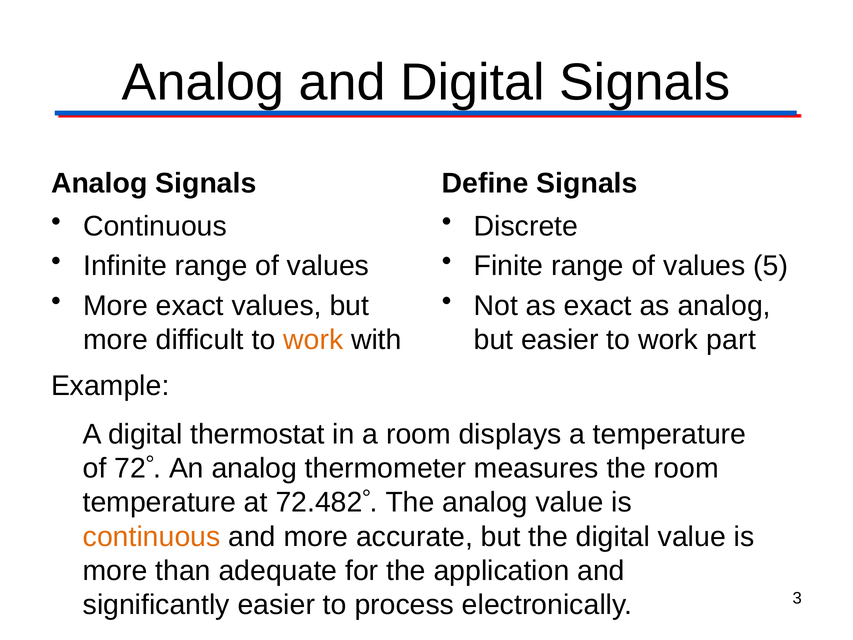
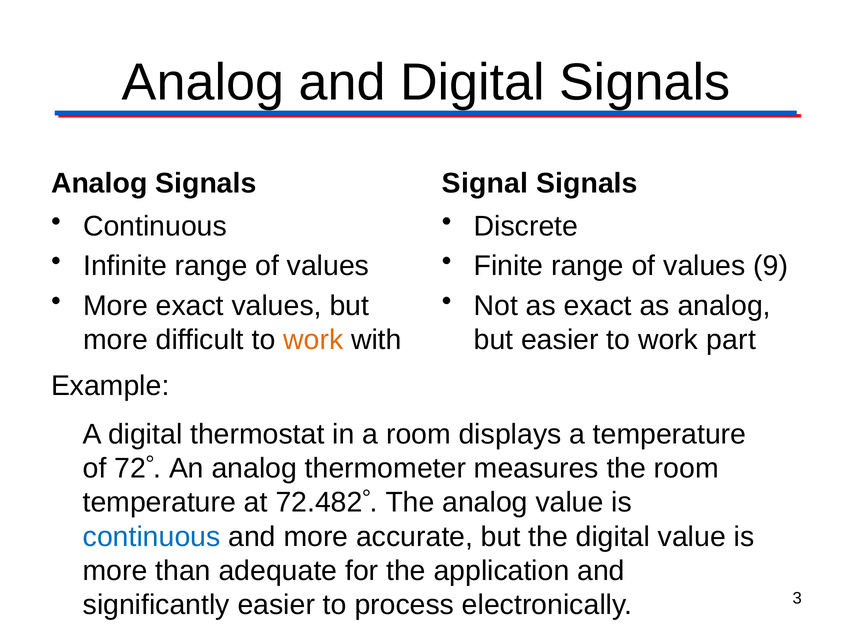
Define: Define -> Signal (485, 184)
5: 5 -> 9 (771, 266)
continuous colour: orange -> blue (152, 536)
